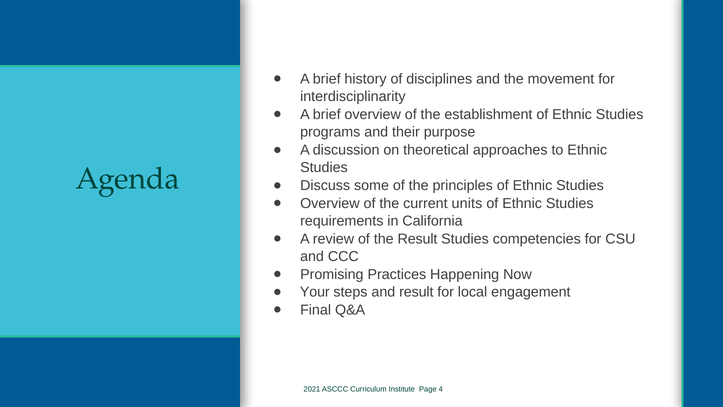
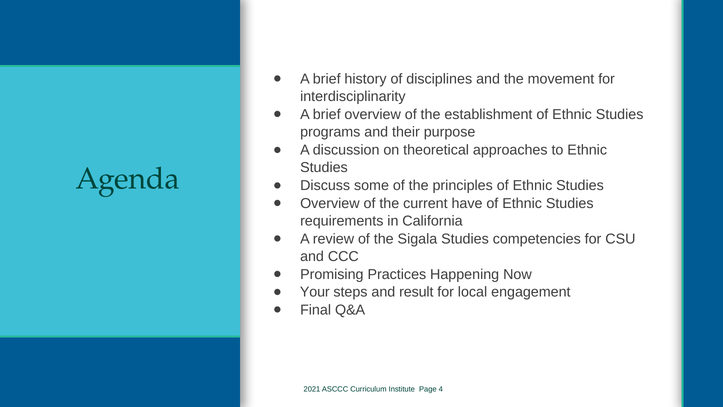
units: units -> have (467, 203)
the Result: Result -> Sigala (417, 239)
